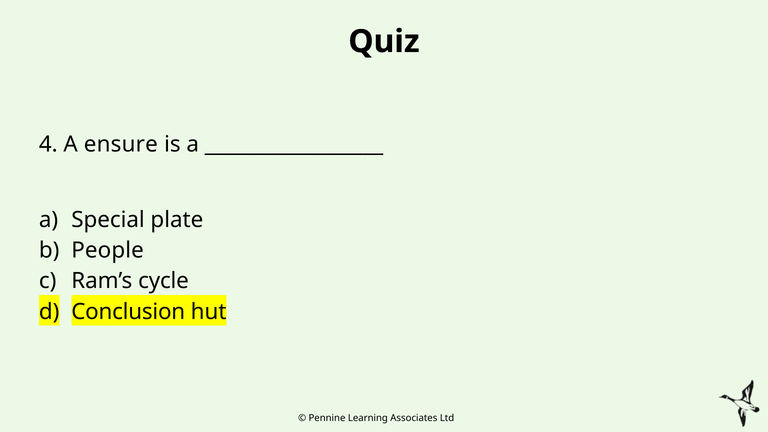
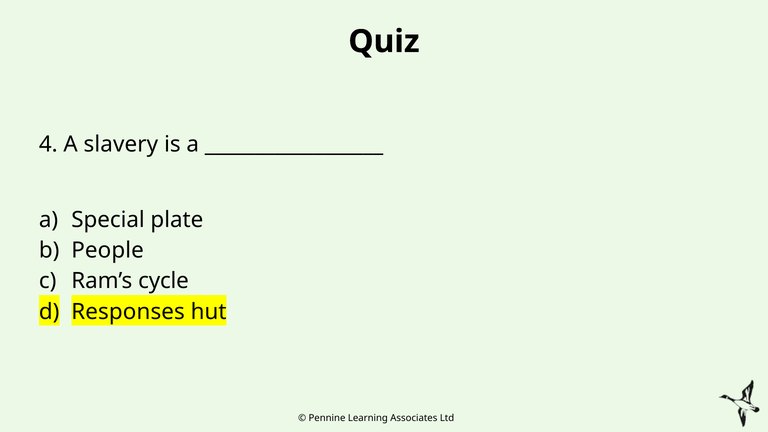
ensure: ensure -> slavery (121, 144)
Conclusion: Conclusion -> Responses (128, 312)
